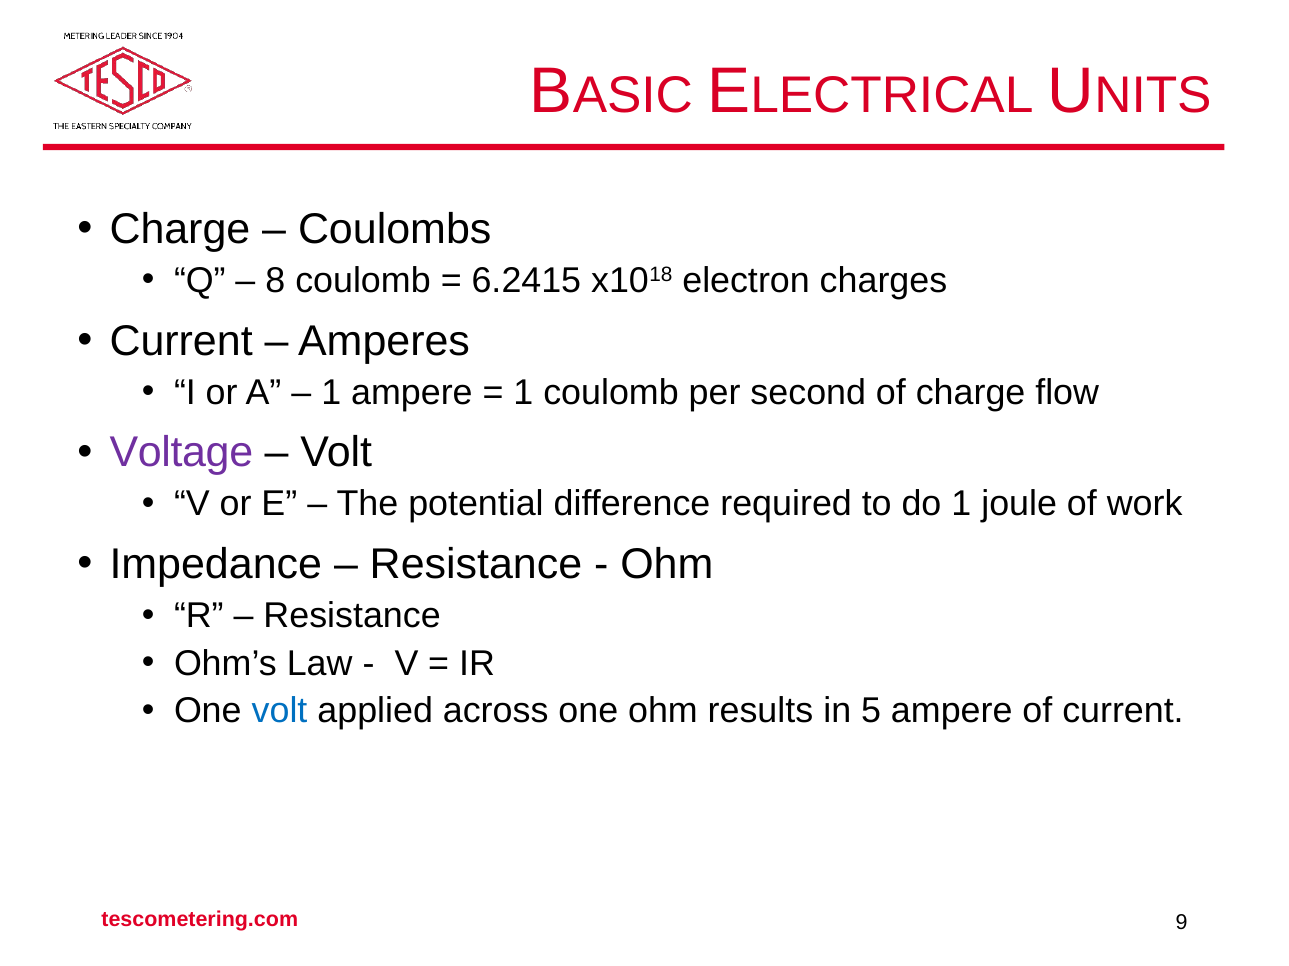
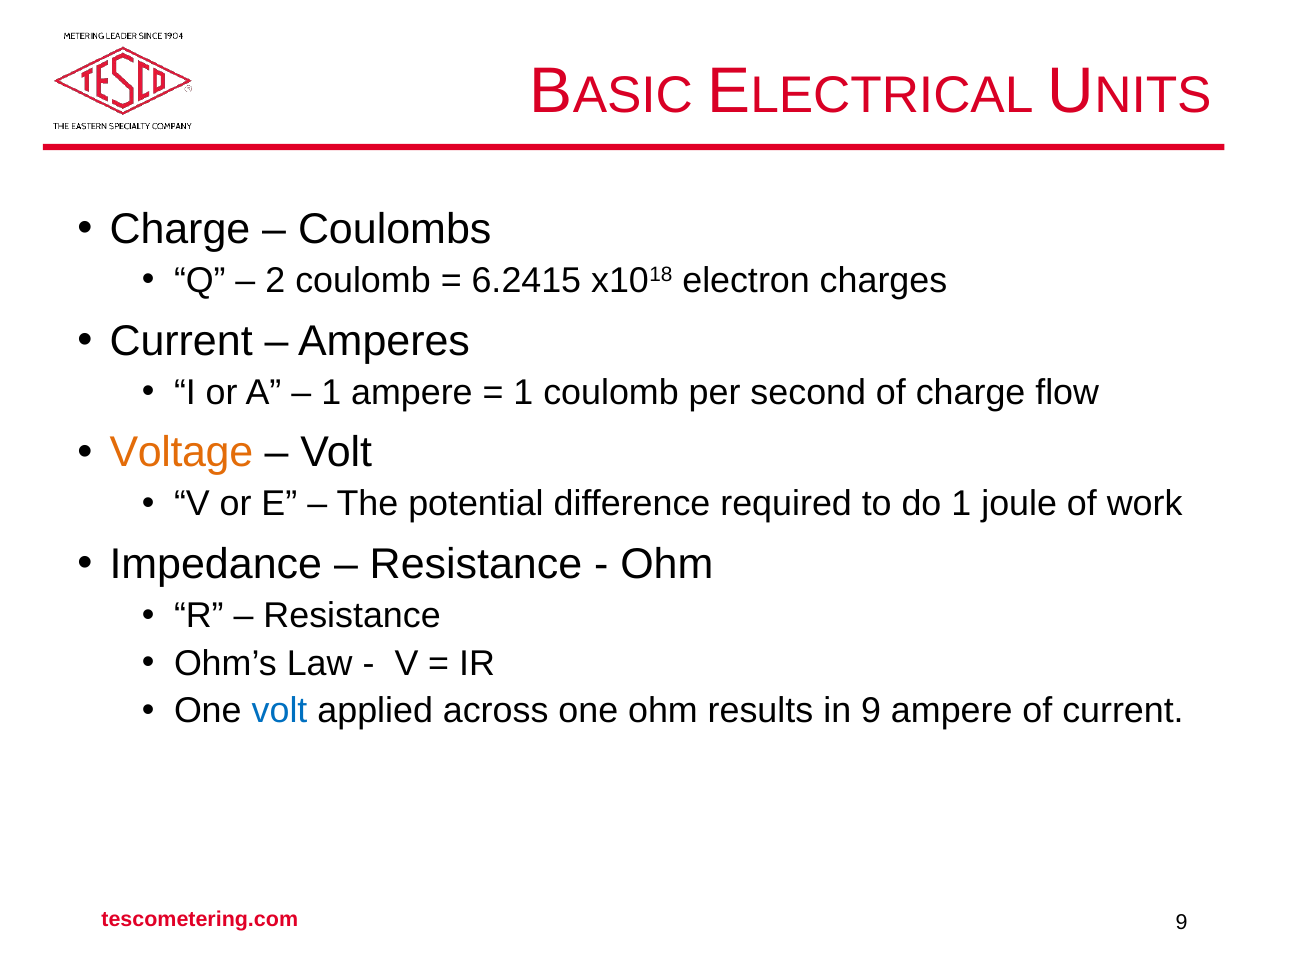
8: 8 -> 2 (275, 281)
Voltage colour: purple -> orange (181, 453)
in 5: 5 -> 9 (871, 712)
